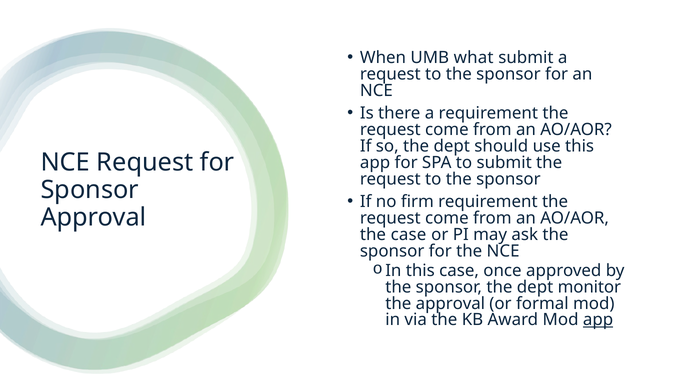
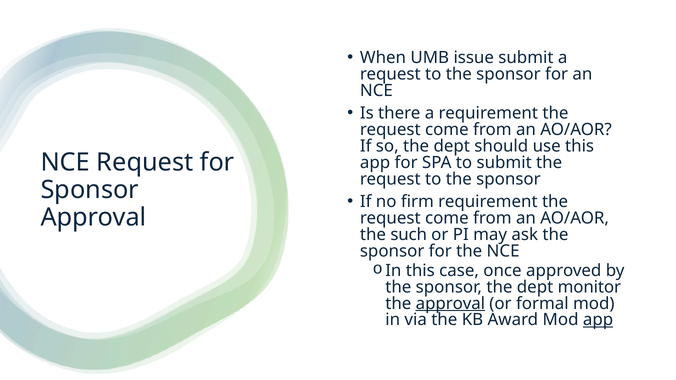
what: what -> issue (474, 58)
the case: case -> such (409, 235)
approval underline: none -> present (450, 304)
